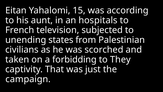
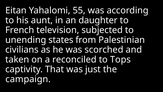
15: 15 -> 55 (79, 10)
hospitals: hospitals -> daughter (98, 20)
forbidding: forbidding -> reconciled (74, 59)
They: They -> Tops (120, 59)
